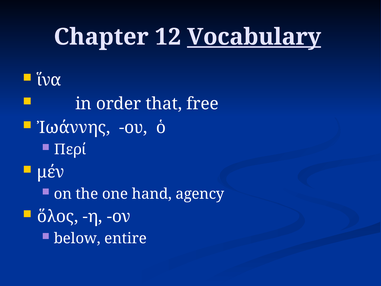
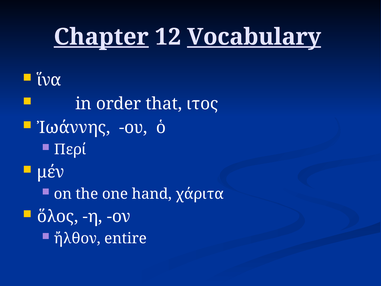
Chapter underline: none -> present (101, 37)
free: free -> ιτος (202, 104)
agency: agency -> χάριτα (200, 194)
below: below -> ἤλθον (77, 238)
